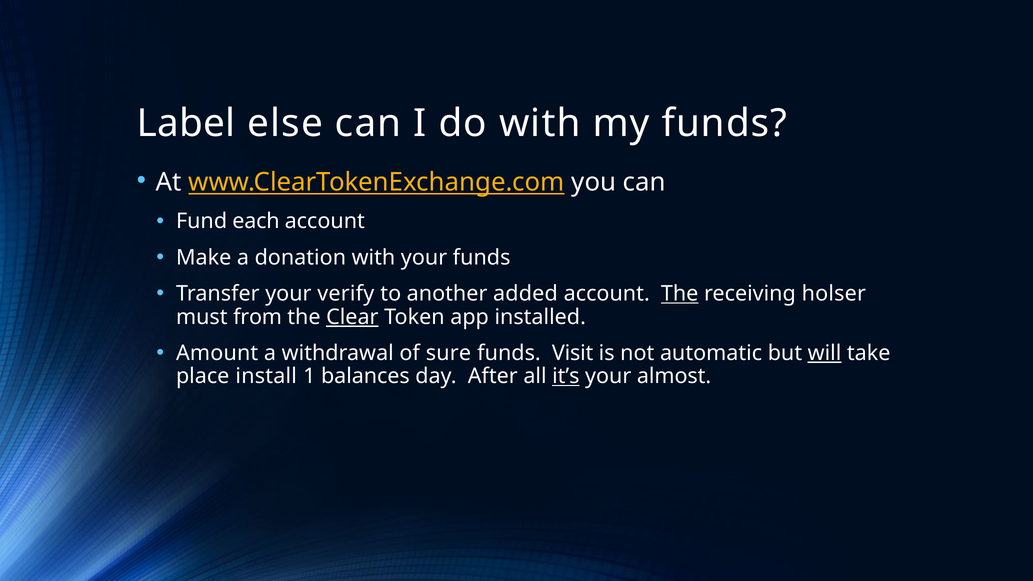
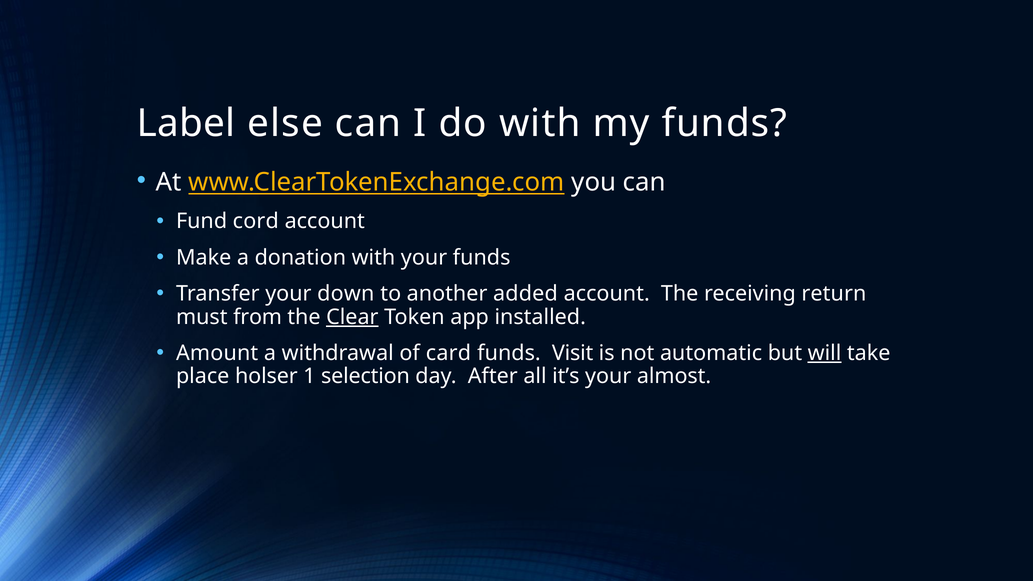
each: each -> cord (256, 221)
verify: verify -> down (346, 294)
The underline: present -> none (680, 294)
holser: holser -> return (834, 294)
sure: sure -> card (448, 353)
install: install -> holser (266, 376)
balances: balances -> selection (365, 376)
it’s underline: present -> none (566, 376)
